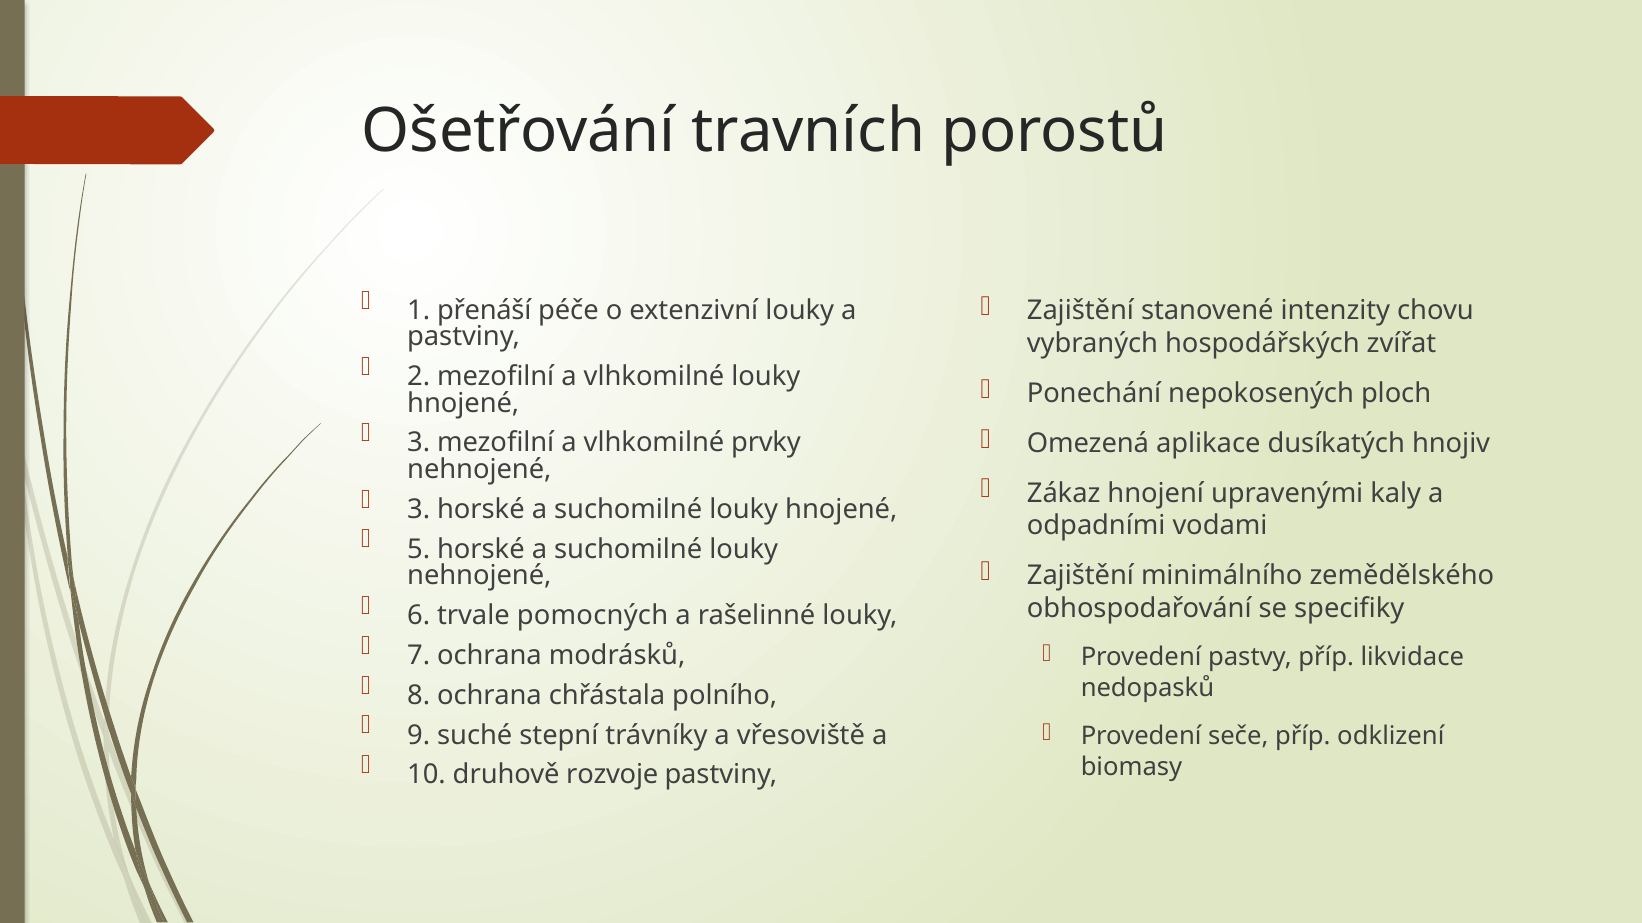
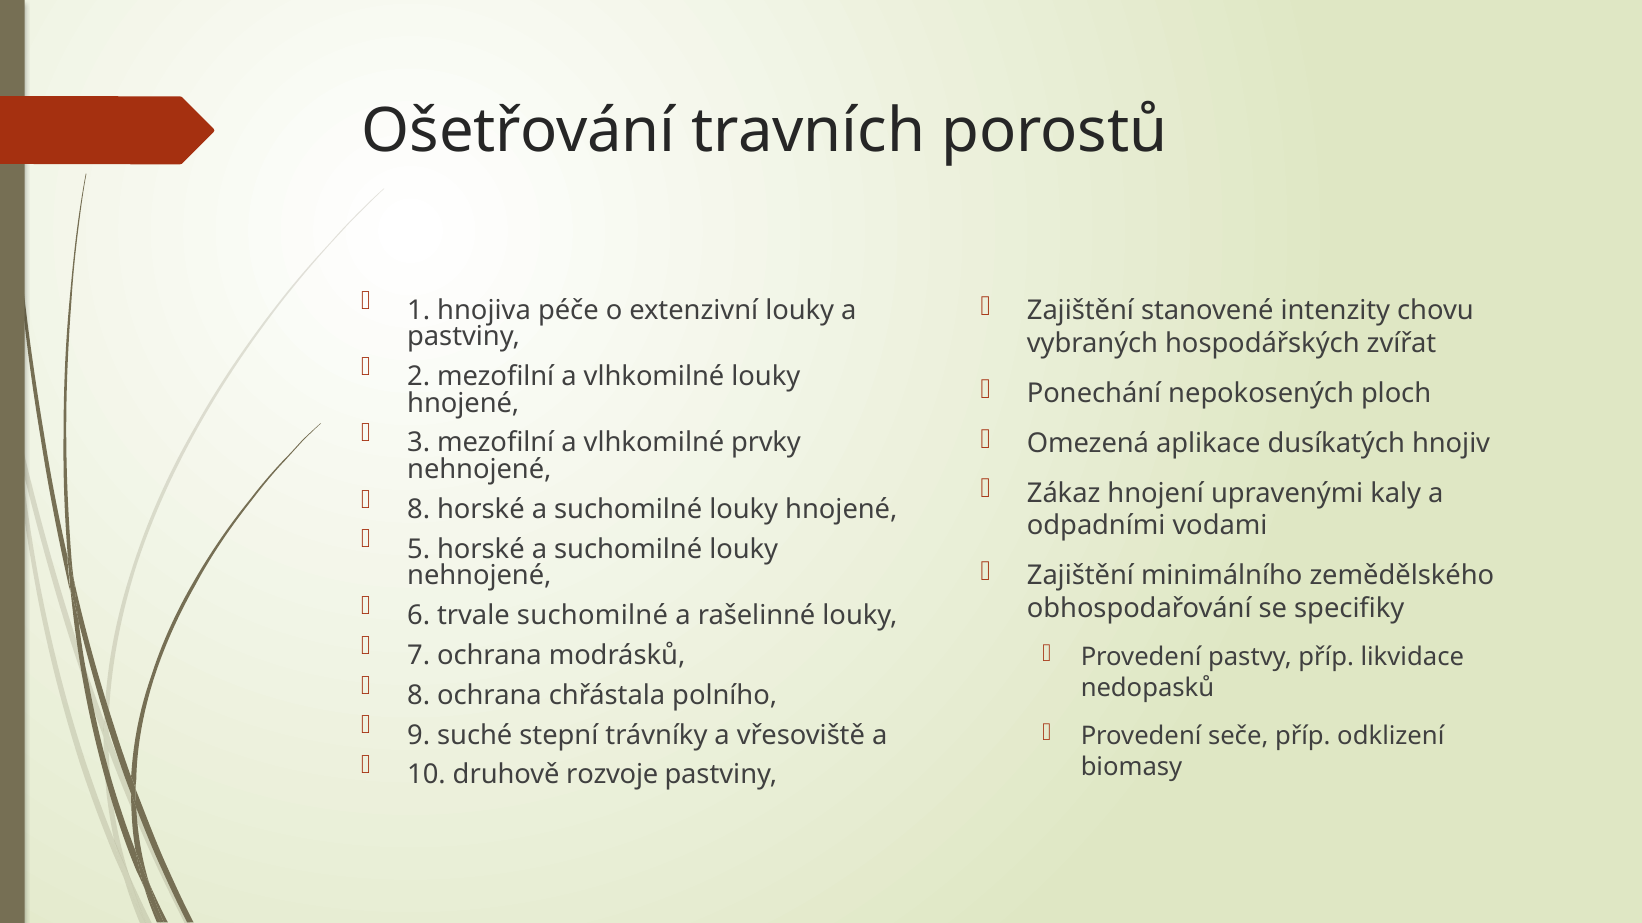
přenáší: přenáší -> hnojiva (484, 311)
3: 3 -> 8 (419, 509)
trvale pomocných: pomocných -> suchomilné (592, 616)
